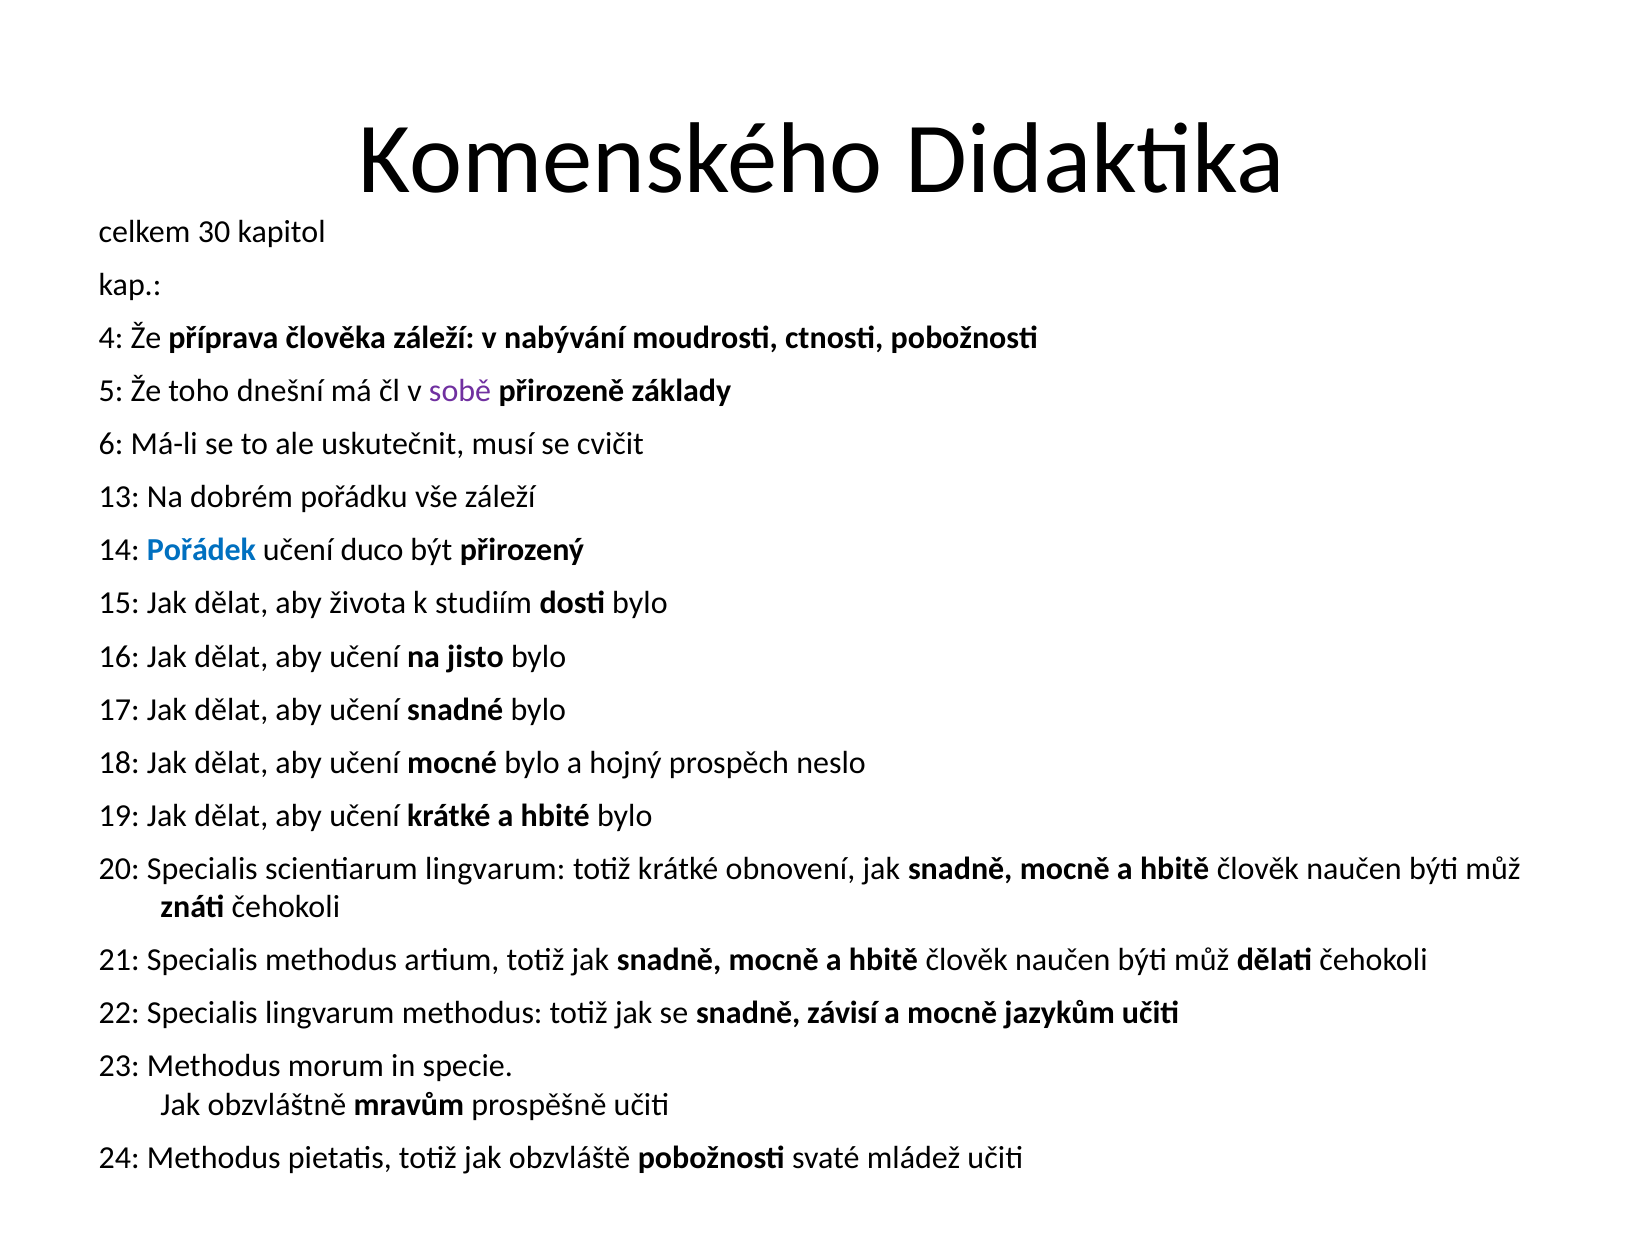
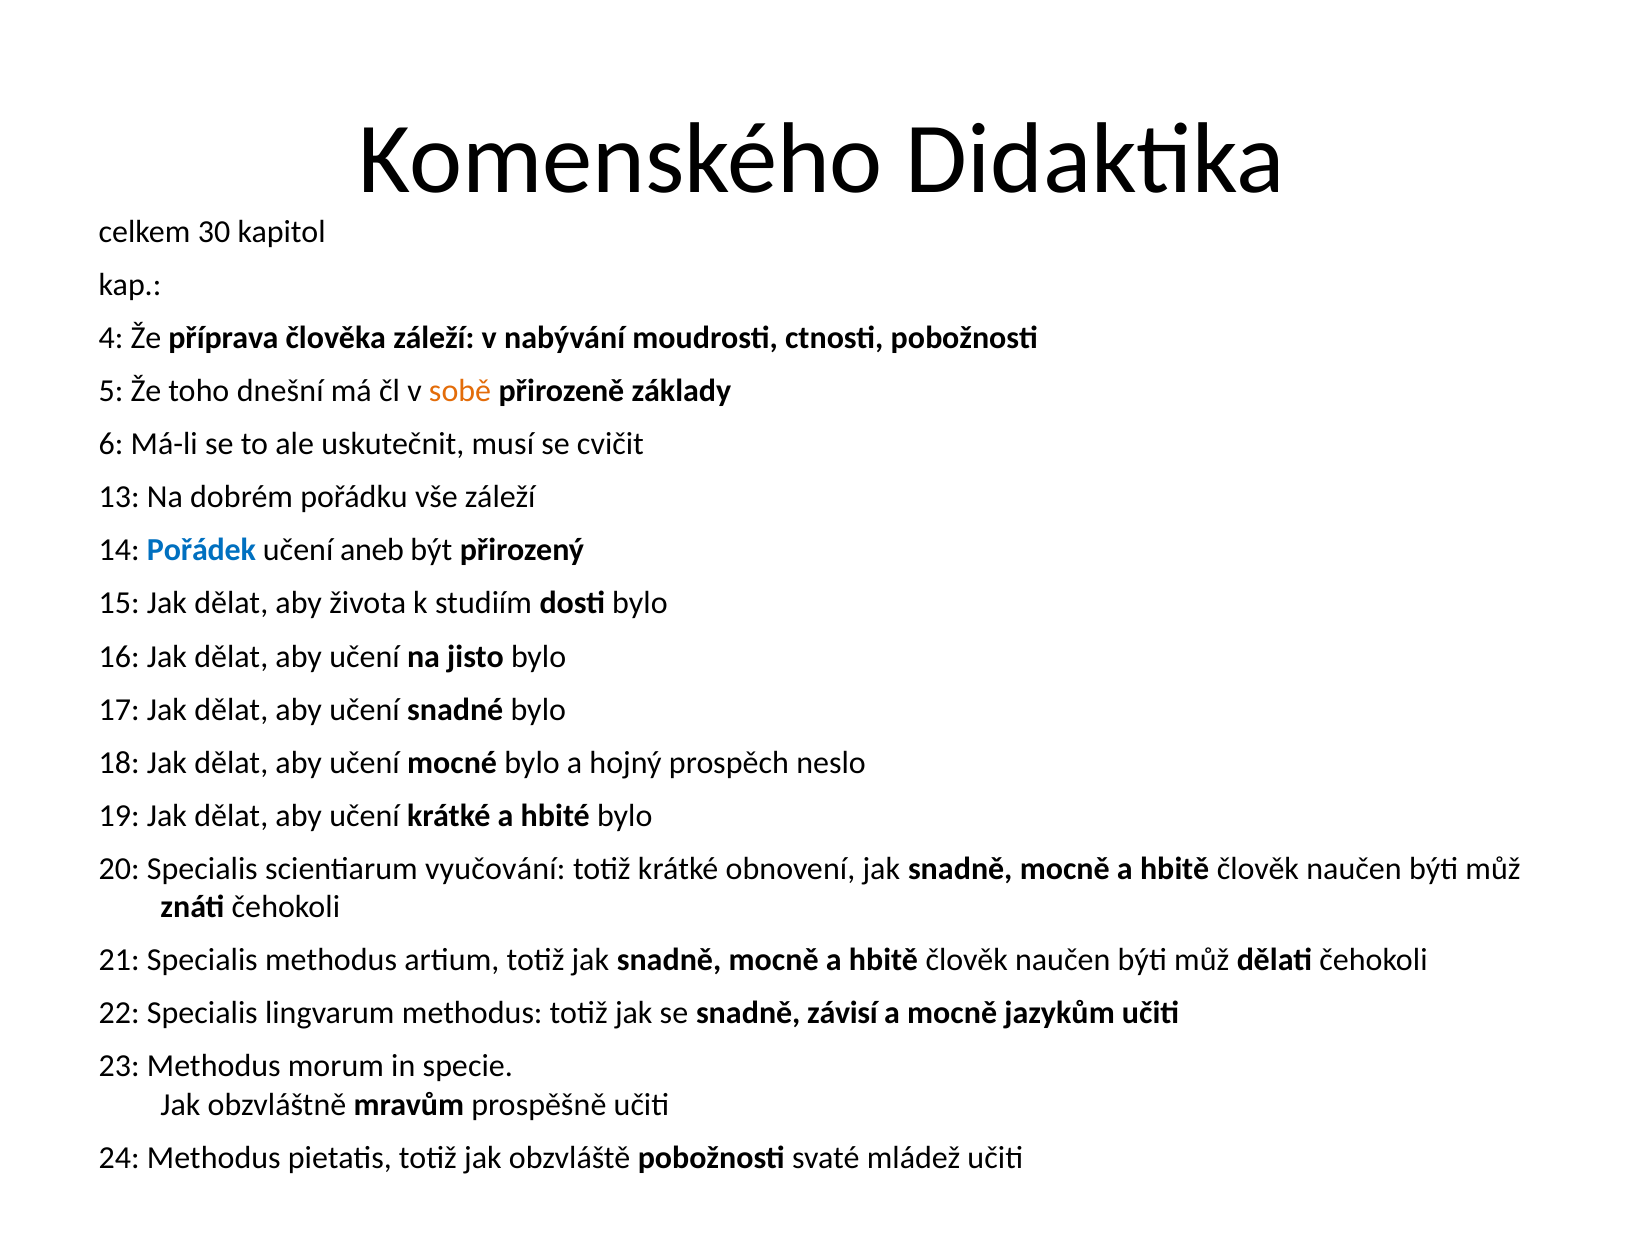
sobě colour: purple -> orange (460, 391)
duco: duco -> aneb (372, 550)
scientiarum lingvarum: lingvarum -> vyučování (495, 868)
